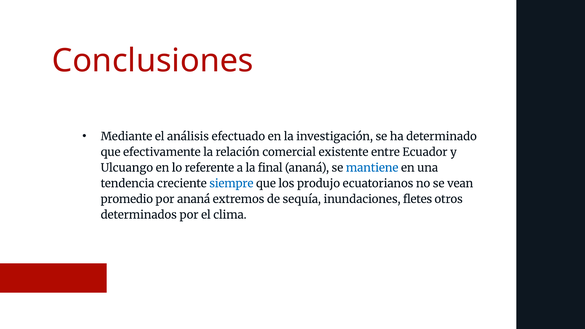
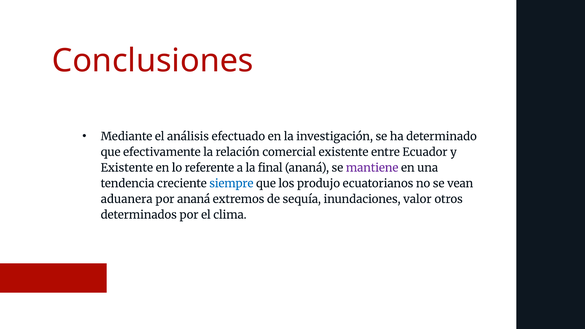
Ulcuango: Ulcuango -> Existente (127, 168)
mantiene colour: blue -> purple (372, 168)
promedio: promedio -> aduanera (127, 199)
fletes: fletes -> valor (417, 199)
